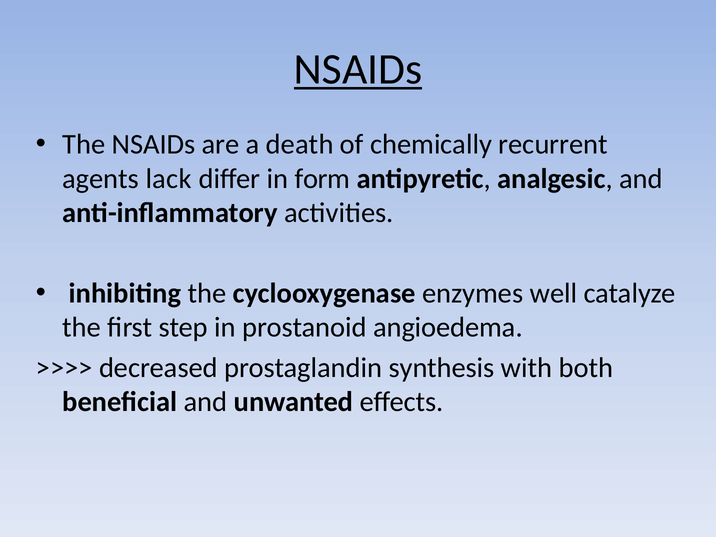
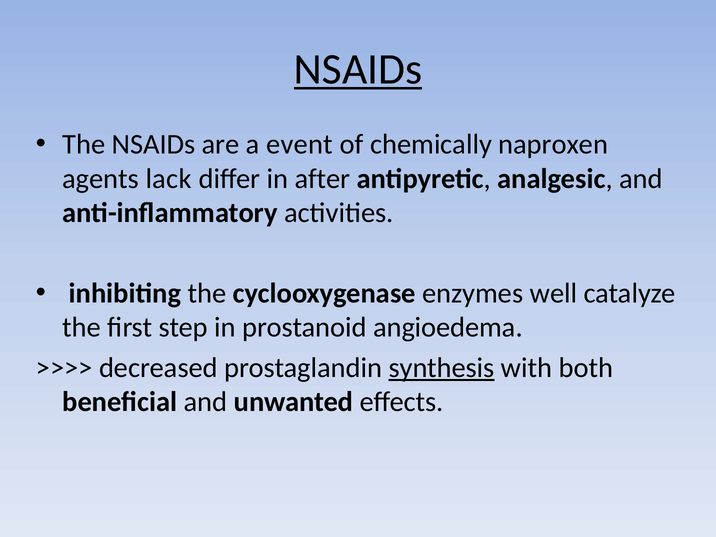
death: death -> event (300, 144)
recurrent: recurrent -> naproxen (553, 144)
form: form -> after (322, 179)
synthesis underline: none -> present (442, 368)
